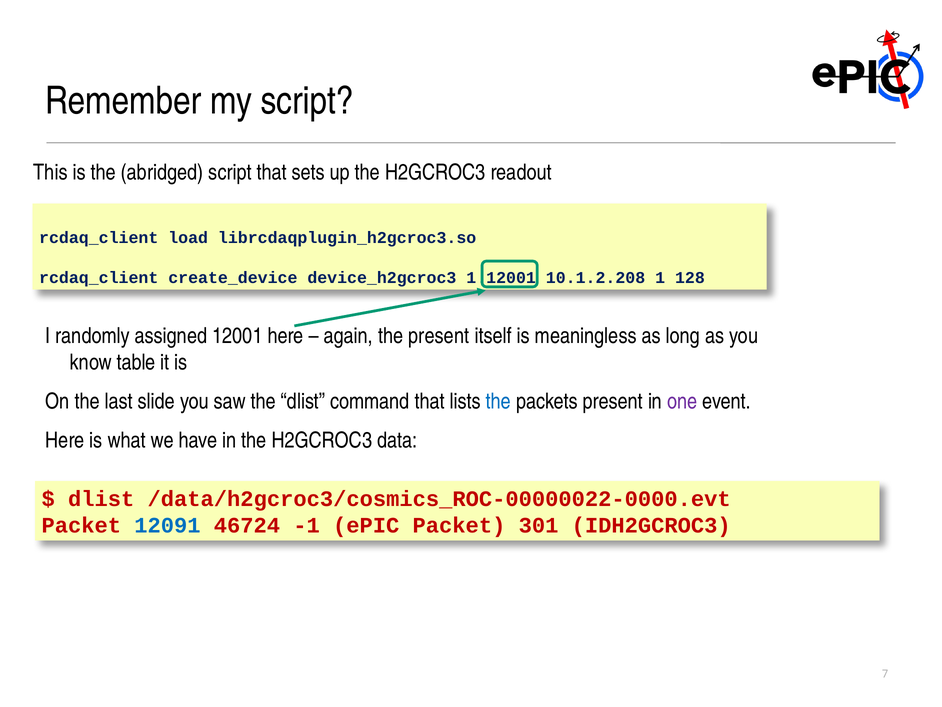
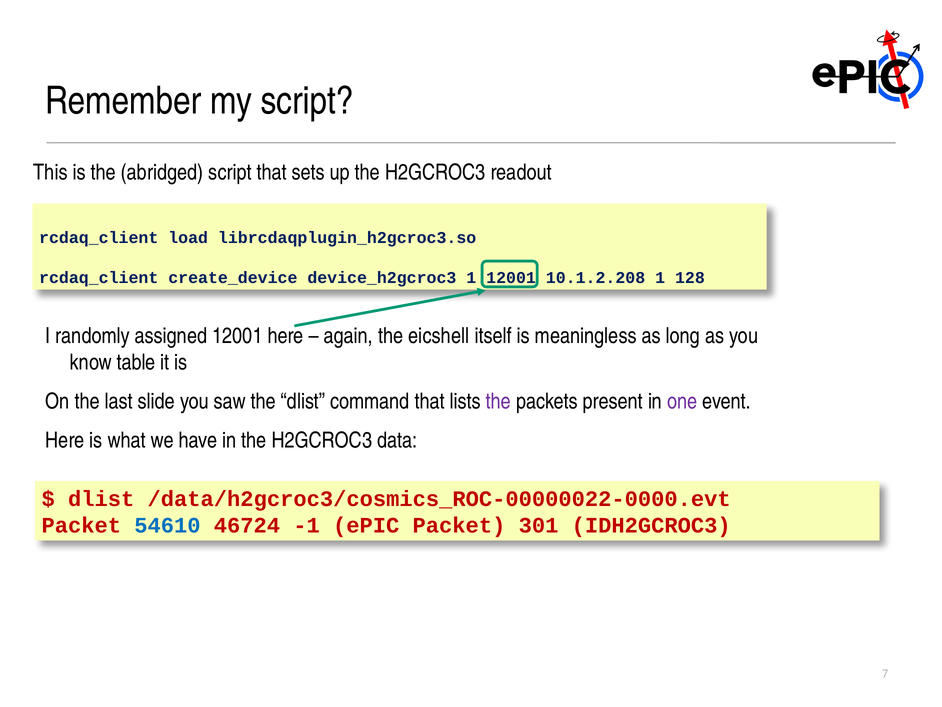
the present: present -> eicshell (439, 336)
the colour: blue -> purple (498, 401)
12091: 12091 -> 54610 (167, 525)
